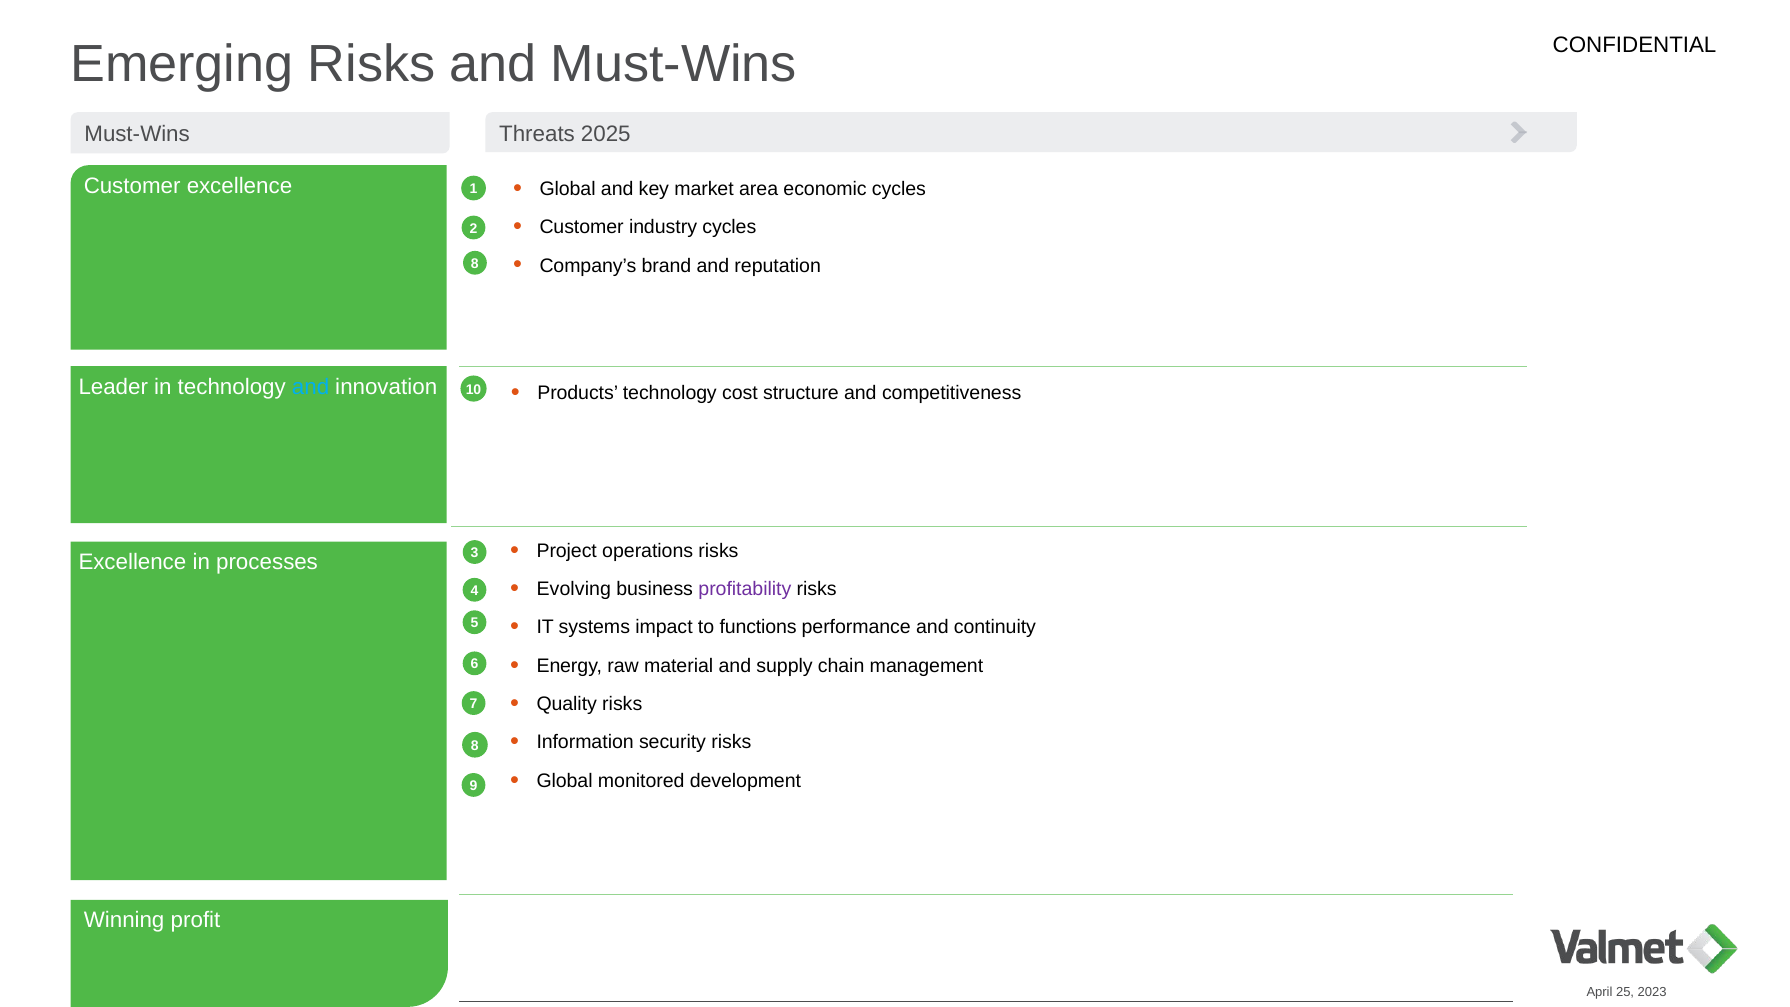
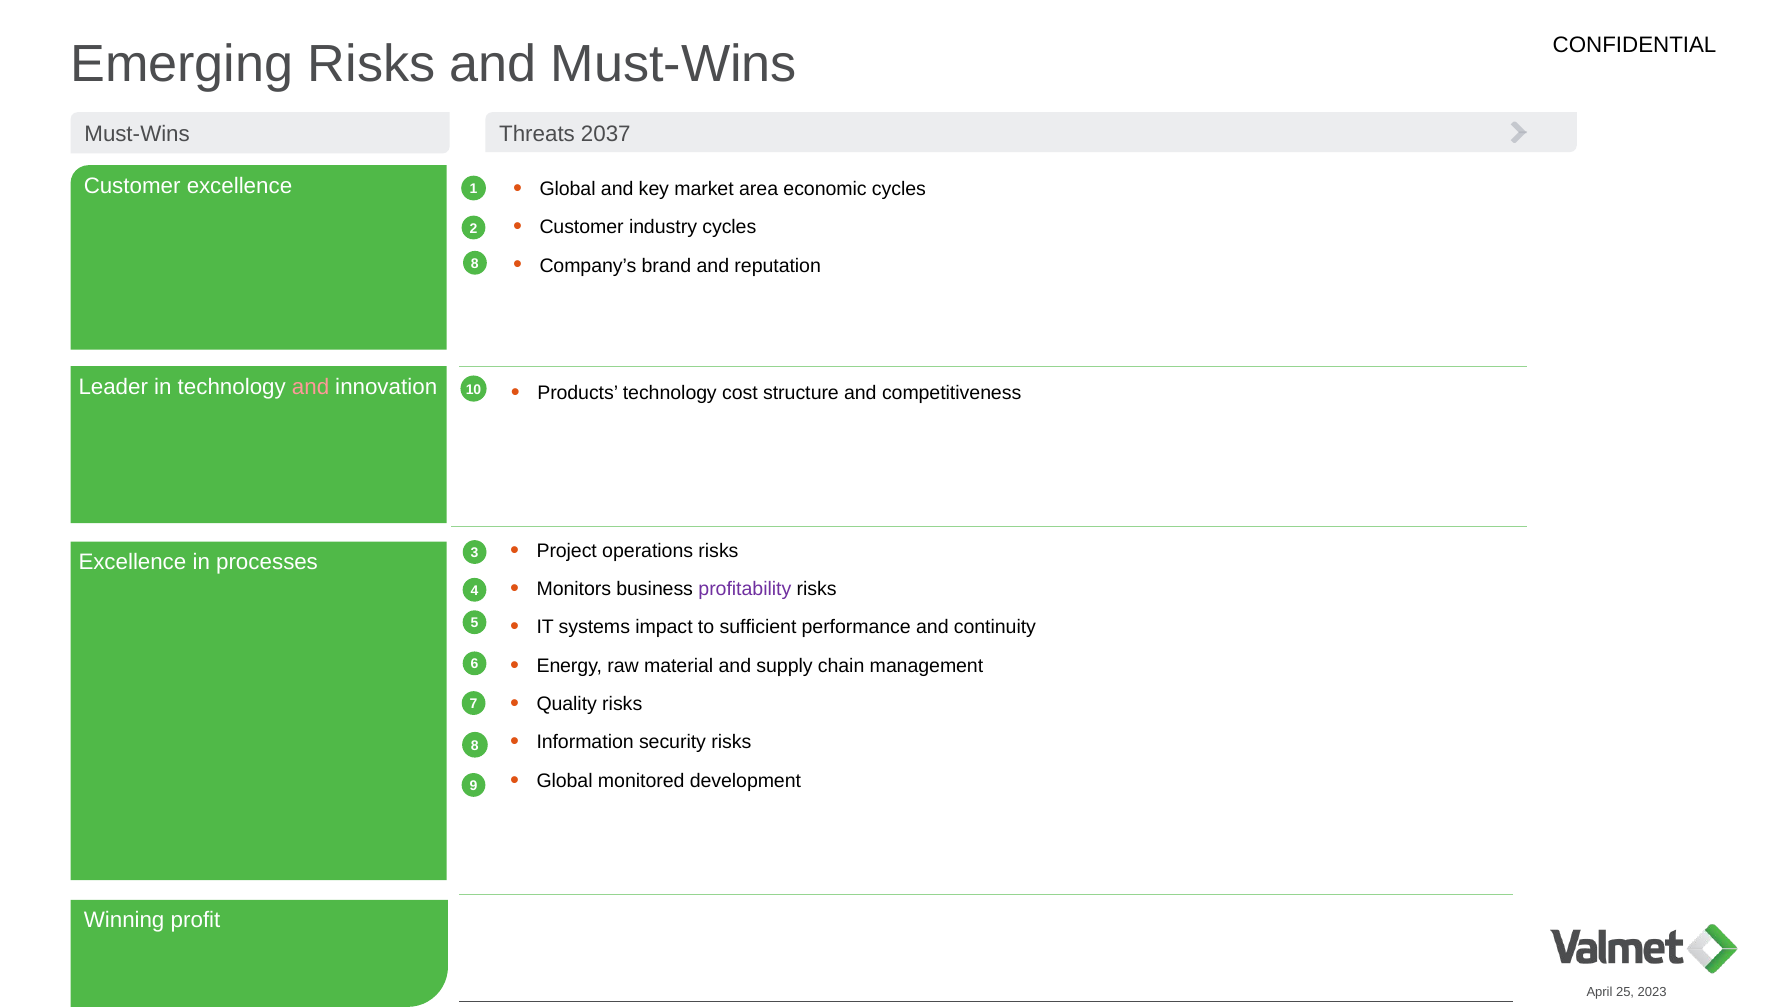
2025: 2025 -> 2037 (606, 134)
and colour: light blue -> pink (311, 387)
Evolving: Evolving -> Monitors (574, 589)
functions: functions -> sufficient (758, 627)
